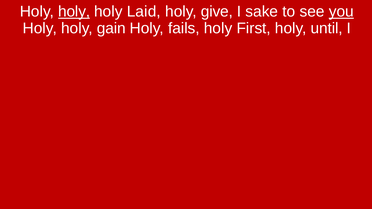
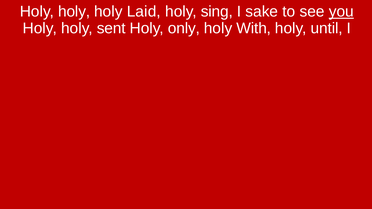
holy underline: present -> none (74, 12)
give: give -> sing (217, 12)
gain: gain -> sent (111, 28)
fails: fails -> only (184, 28)
First: First -> With (254, 28)
